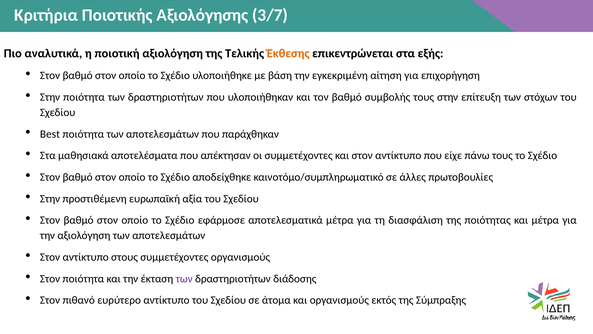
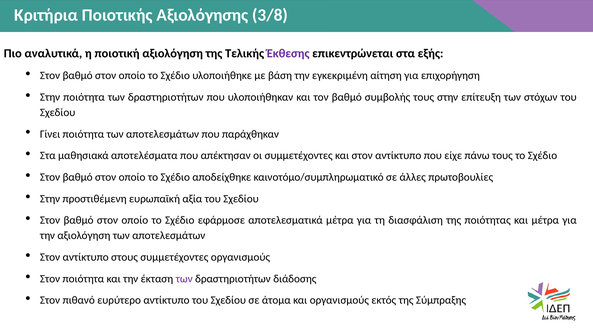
3/7: 3/7 -> 3/8 (270, 15)
Έκθεσης colour: orange -> purple (288, 53)
Best: Best -> Γίνει (50, 134)
